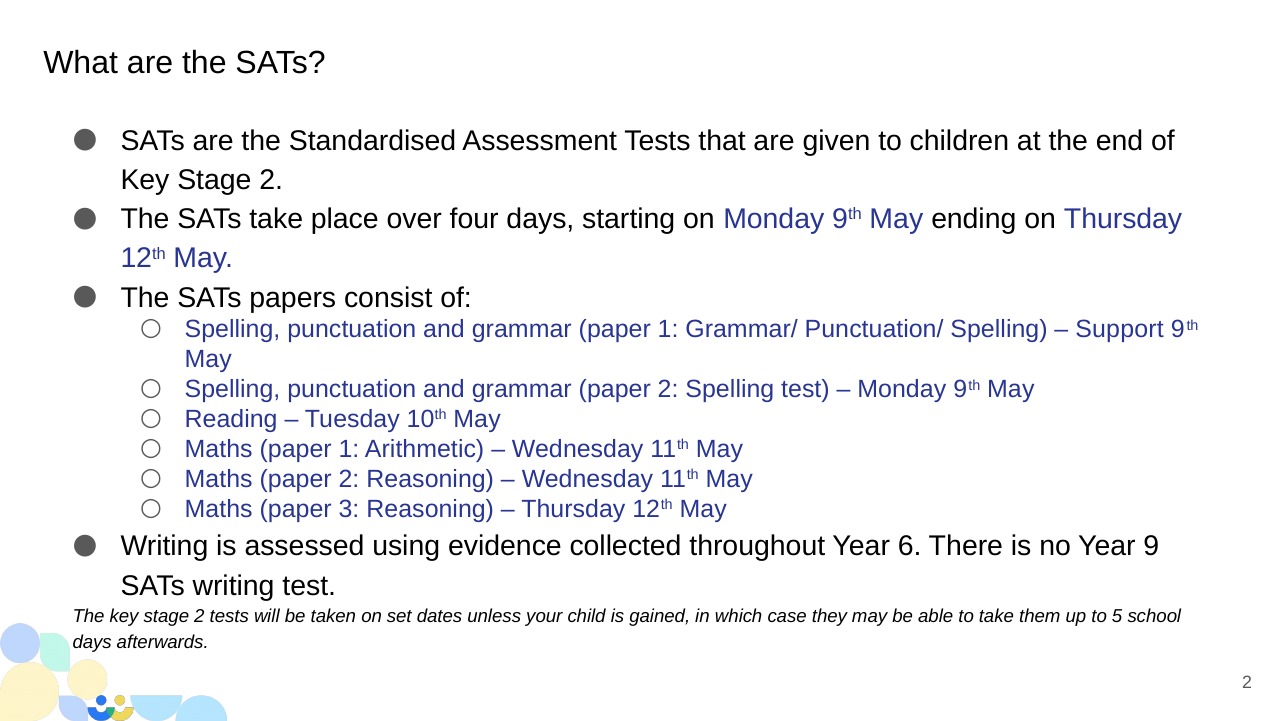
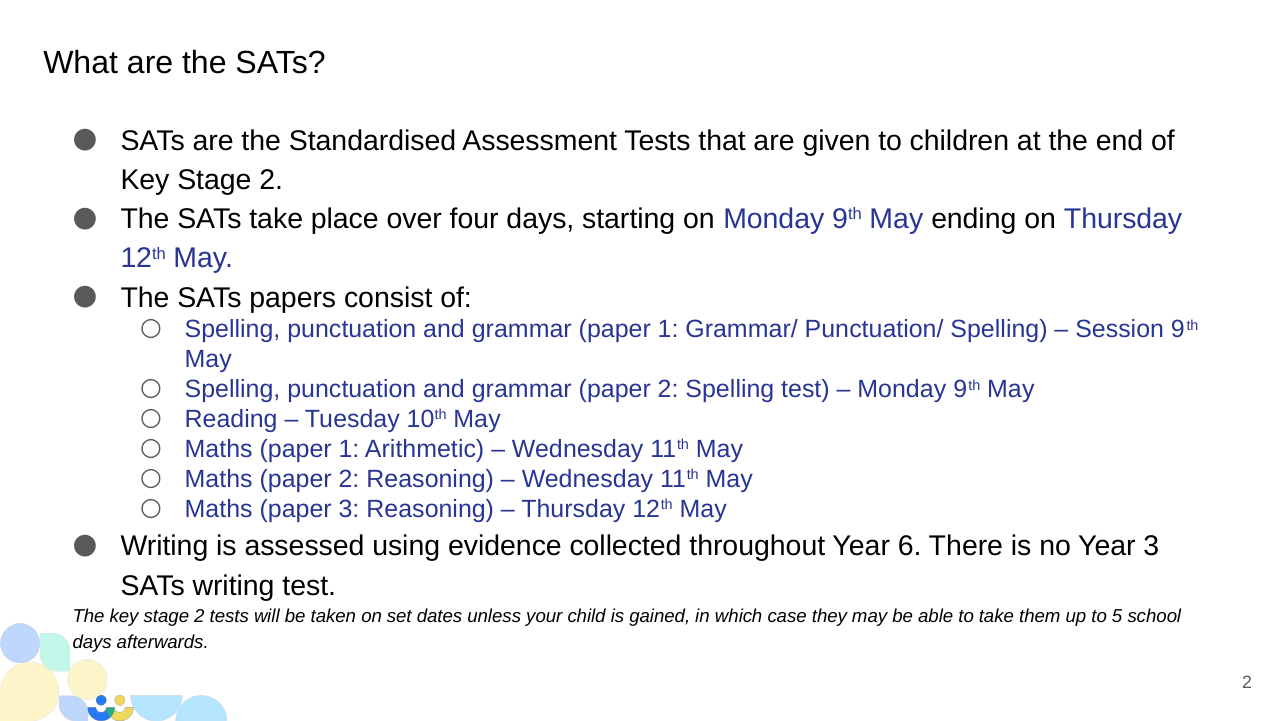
Support: Support -> Session (1120, 330)
Year 9: 9 -> 3 (1151, 547)
